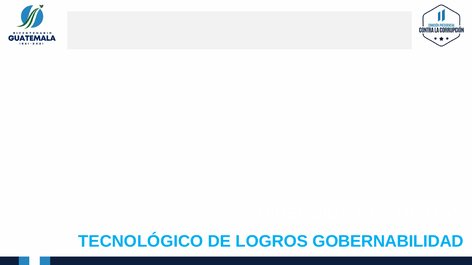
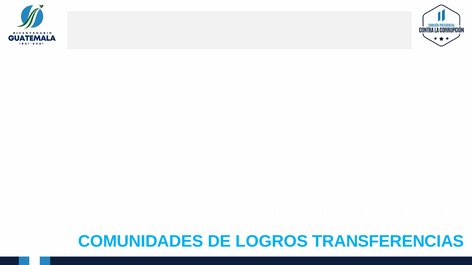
TECNOLÓGICO: TECNOLÓGICO -> COMUNIDADES (141, 242)
GOBERNABILIDAD: GOBERNABILIDAD -> TRANSFERENCIAS (388, 242)
